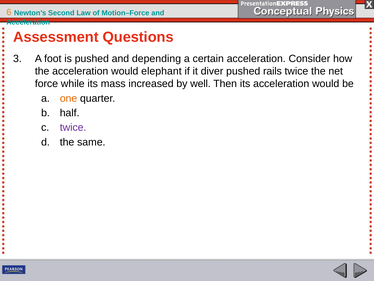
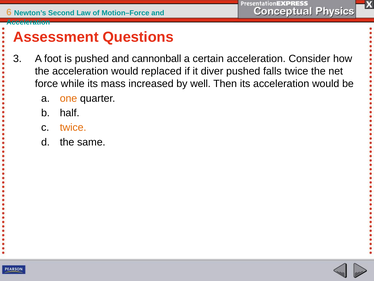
depending: depending -> cannonball (157, 59)
elephant: elephant -> replaced (161, 71)
rails: rails -> falls (272, 71)
twice colour: purple -> orange (73, 127)
